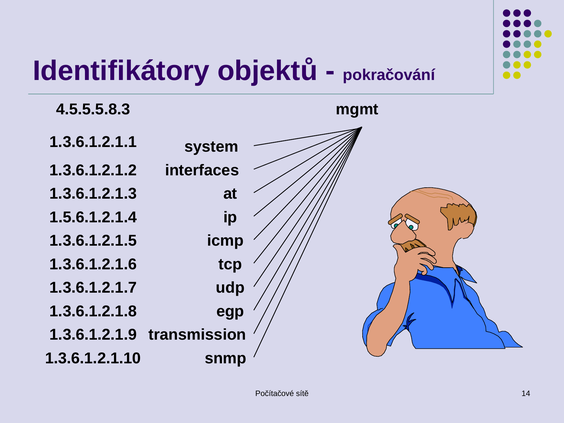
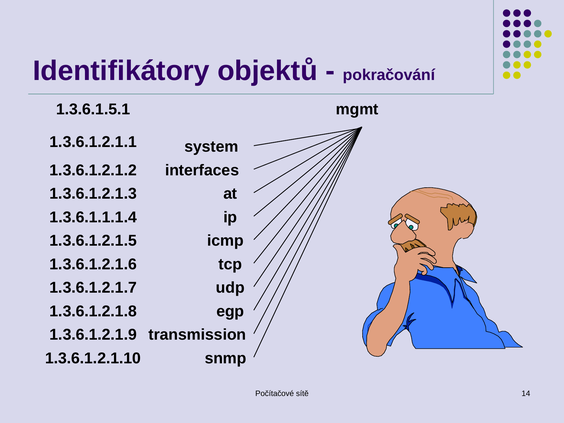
4.5.5.5.8.3: 4.5.5.5.8.3 -> 1.3.6.1.5.1 (93, 109)
1.5.6.1.2.1.4: 1.5.6.1.2.1.4 -> 1.3.6.1.1.1.4 (93, 217)
